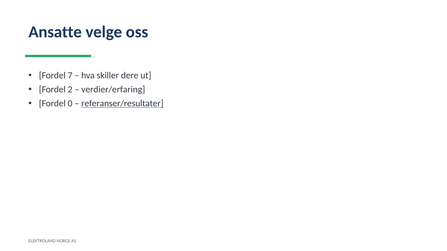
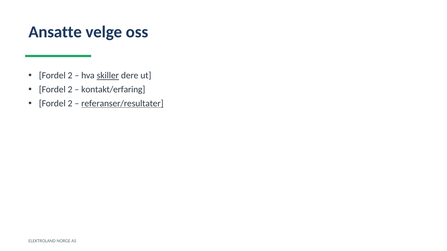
7: 7 -> 2 (70, 76)
skiller underline: none -> present (108, 76)
verdier/erfaring: verdier/erfaring -> kontakt/erfaring (113, 90)
0: 0 -> 2 (70, 104)
